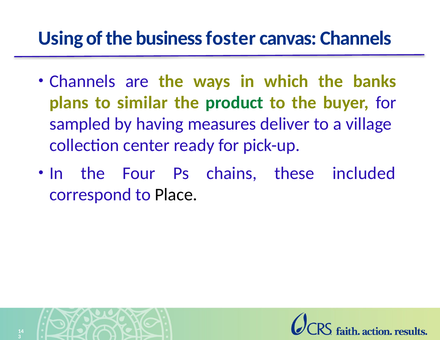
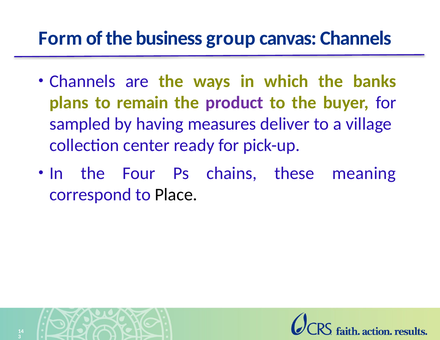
Using: Using -> Form (61, 38)
foster: foster -> group (231, 38)
similar: similar -> remain (143, 103)
product colour: green -> purple (234, 103)
included: included -> meaning (364, 173)
